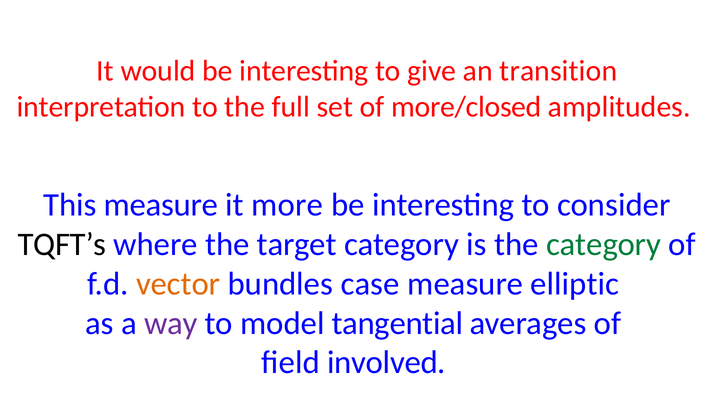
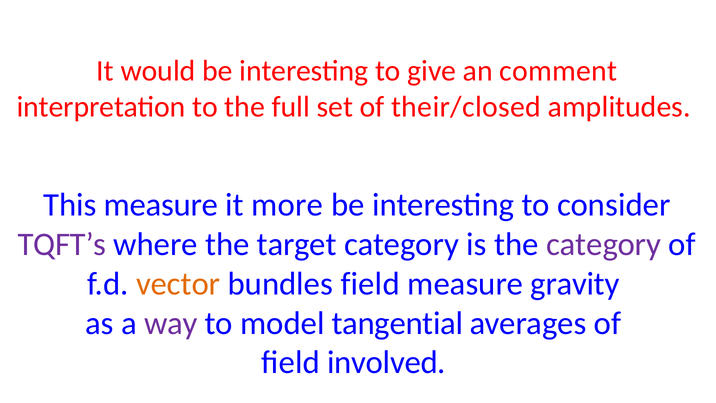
transition: transition -> comment (558, 71)
more/closed: more/closed -> their/closed (466, 107)
TQFT’s colour: black -> purple (62, 244)
category colour: green -> purple (604, 244)
bundles case: case -> field (370, 284)
elliptic: elliptic -> gravity (575, 284)
